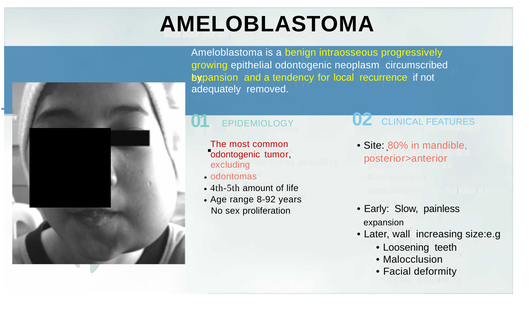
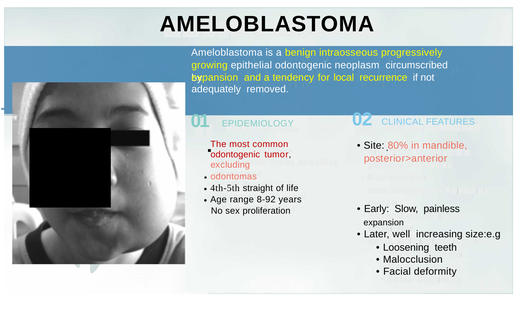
amount: amount -> straight (258, 188)
wall: wall -> well (401, 234)
